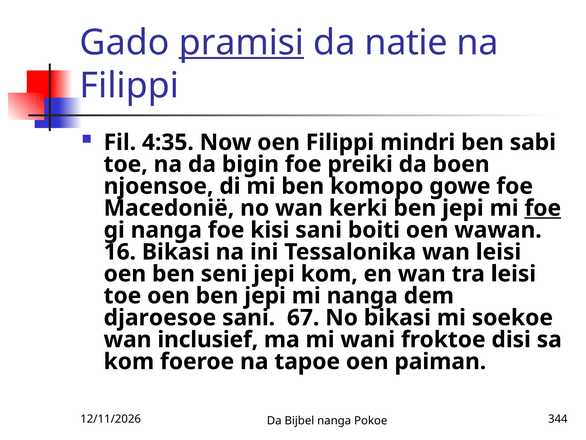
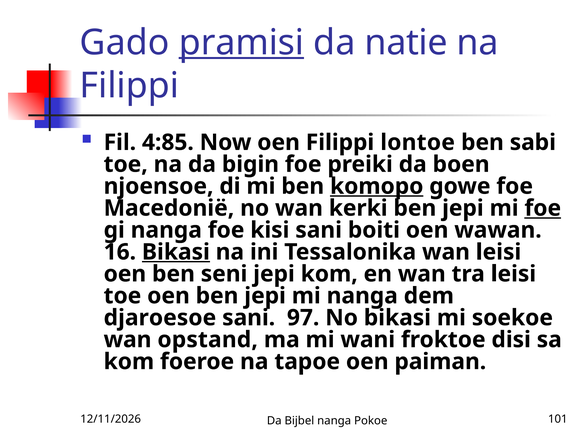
4:35: 4:35 -> 4:85 (168, 142)
mindri: mindri -> lontoe (418, 142)
komopo underline: none -> present (377, 186)
Bikasi underline: none -> present (176, 252)
67: 67 -> 97 (303, 317)
inclusief: inclusief -> opstand (208, 339)
344: 344 -> 101 (558, 419)
